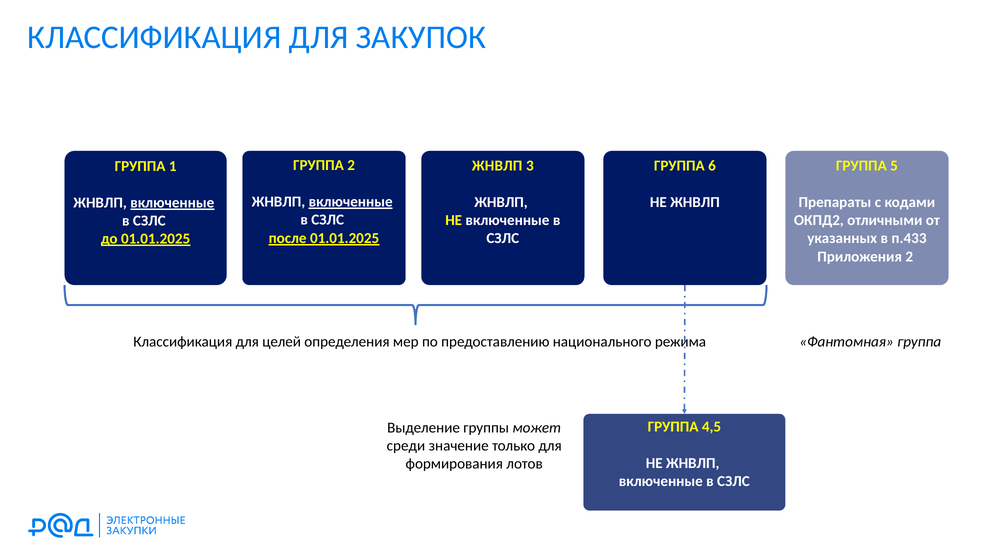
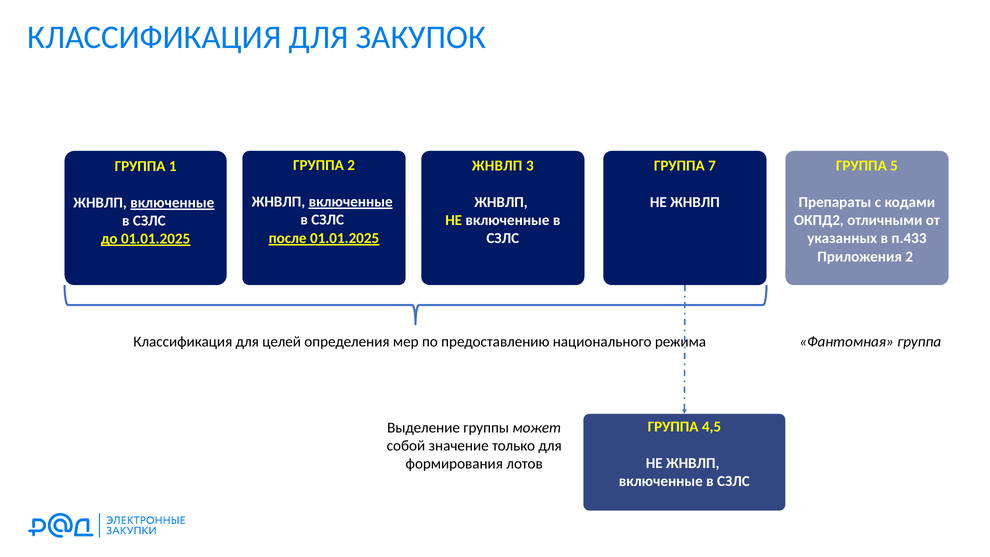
6: 6 -> 7 (712, 166)
среди: среди -> собой (406, 446)
